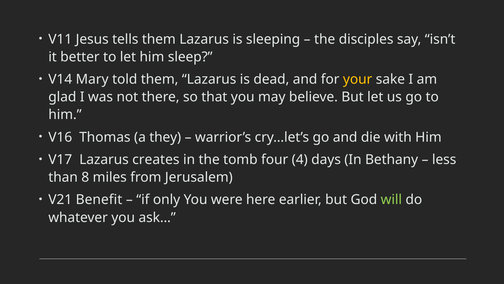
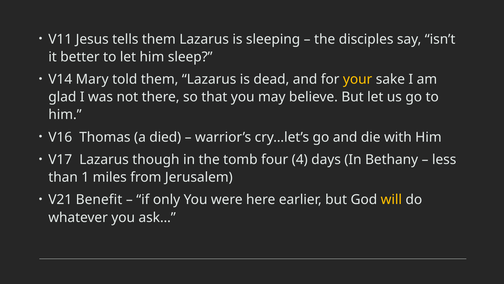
they: they -> died (165, 137)
creates: creates -> though (156, 159)
8: 8 -> 1 (85, 177)
will colour: light green -> yellow (391, 199)
